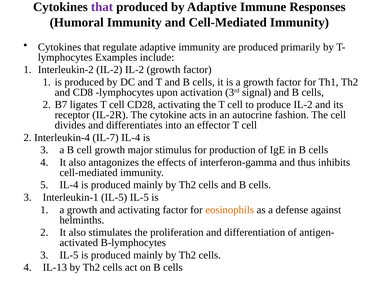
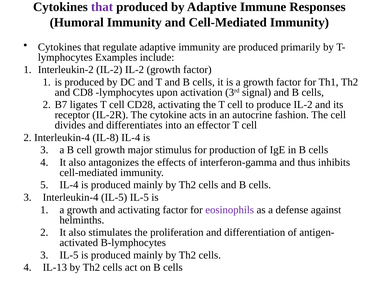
IL-7: IL-7 -> IL-8 (106, 138)
Interleukin-1: Interleukin-1 -> Interleukin-4 (71, 197)
eosinophils colour: orange -> purple (230, 210)
